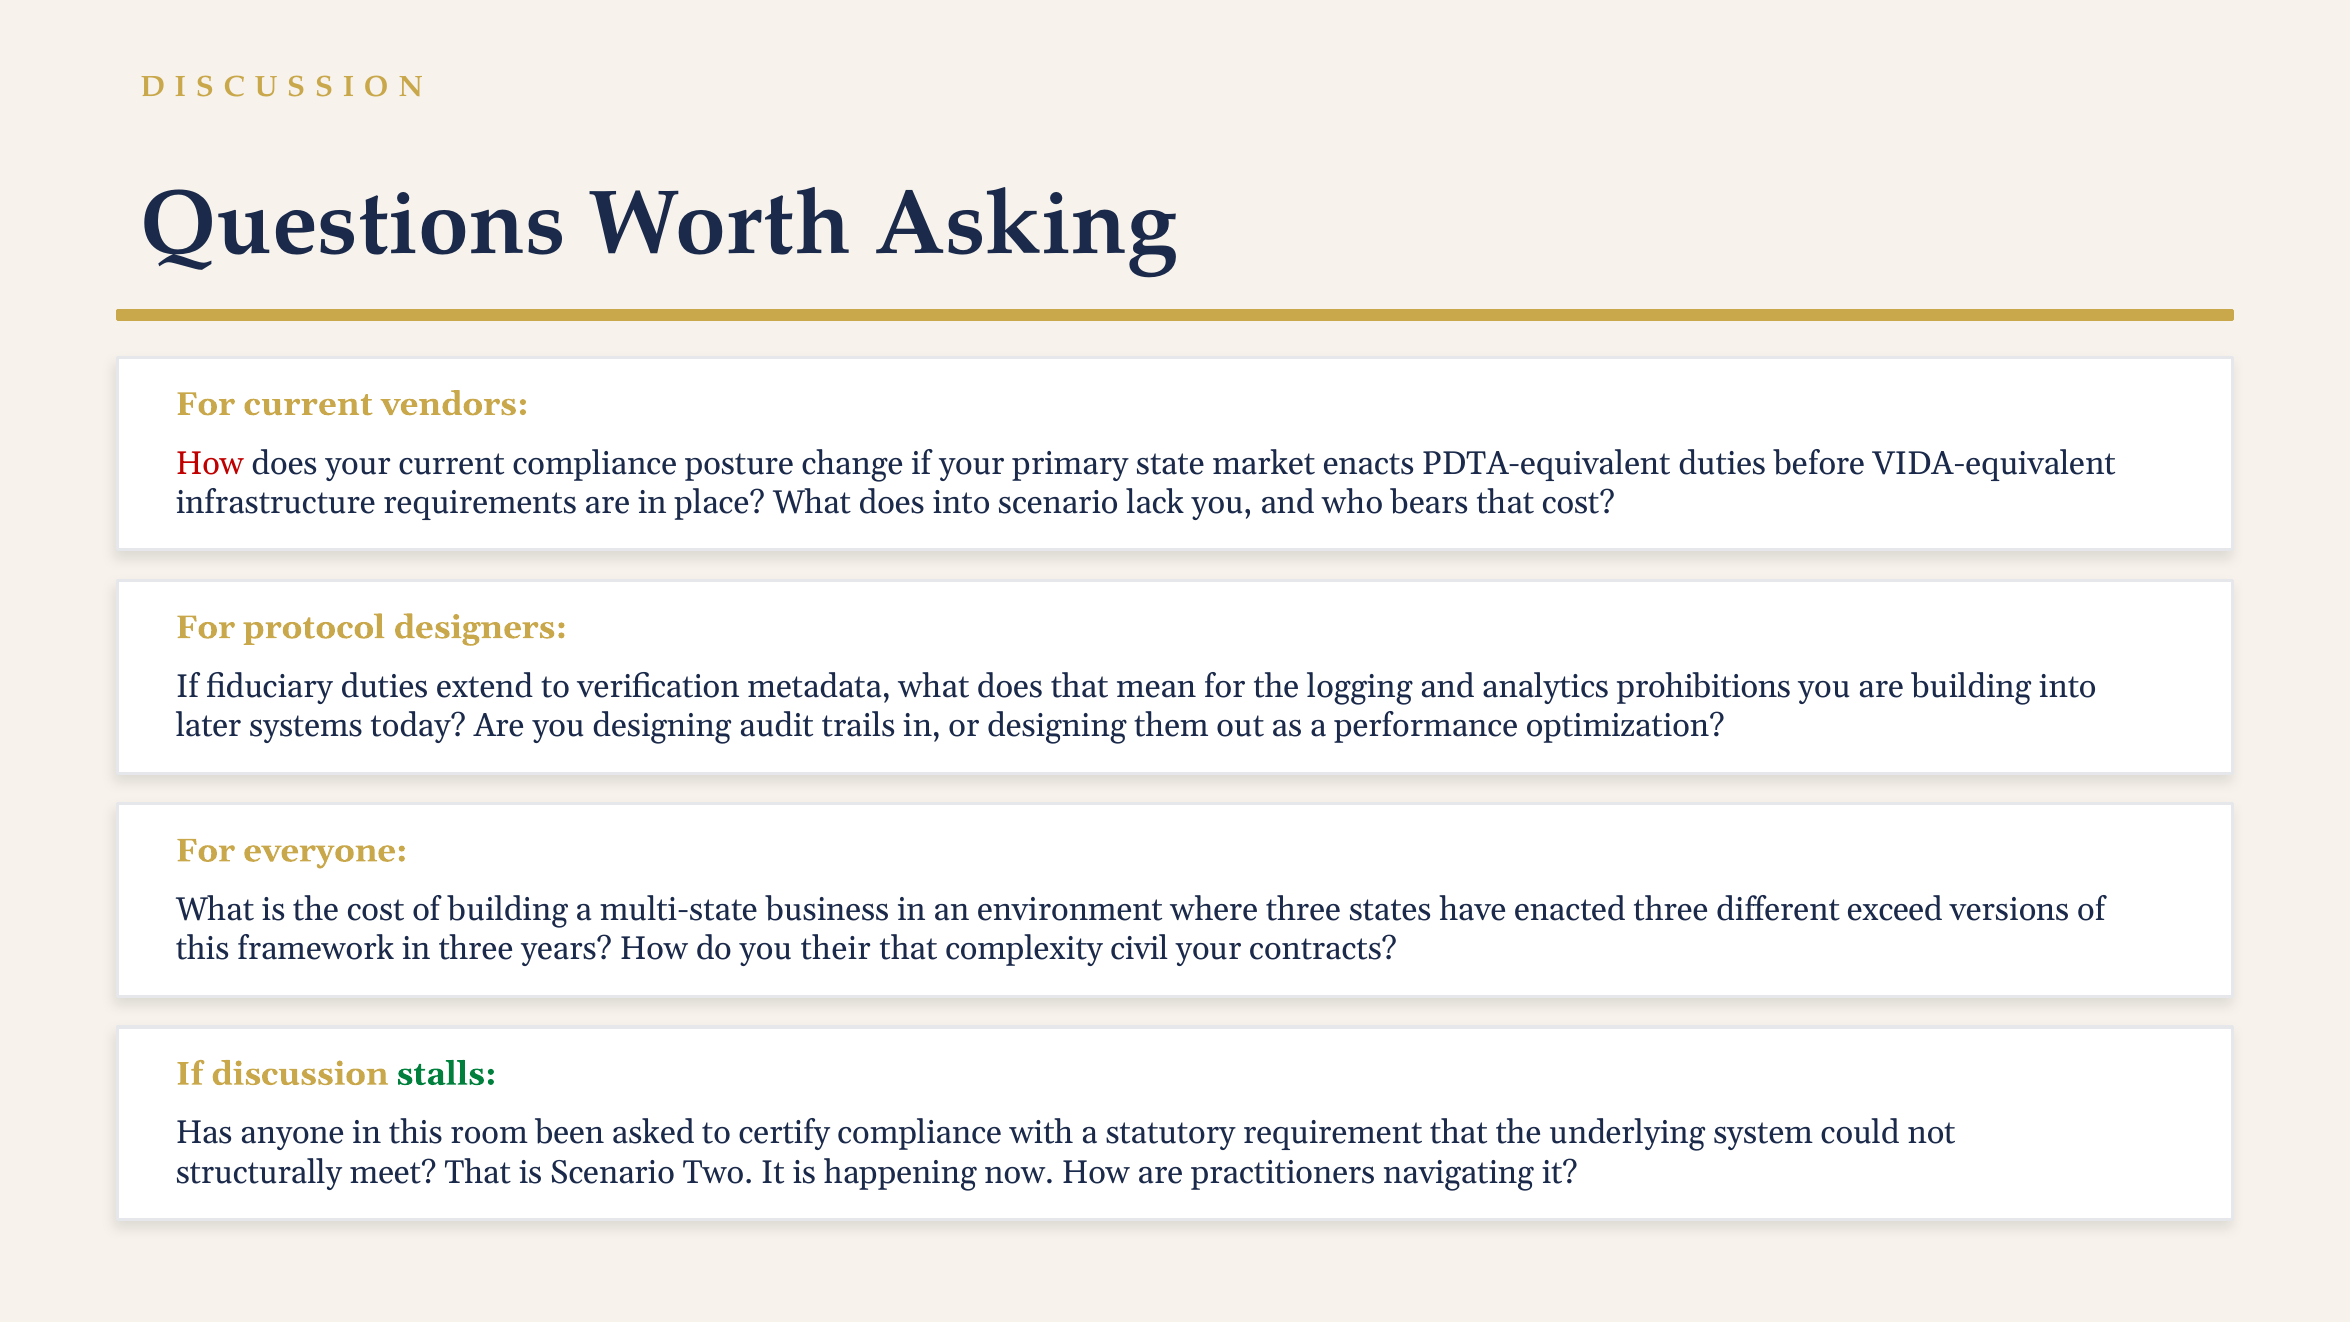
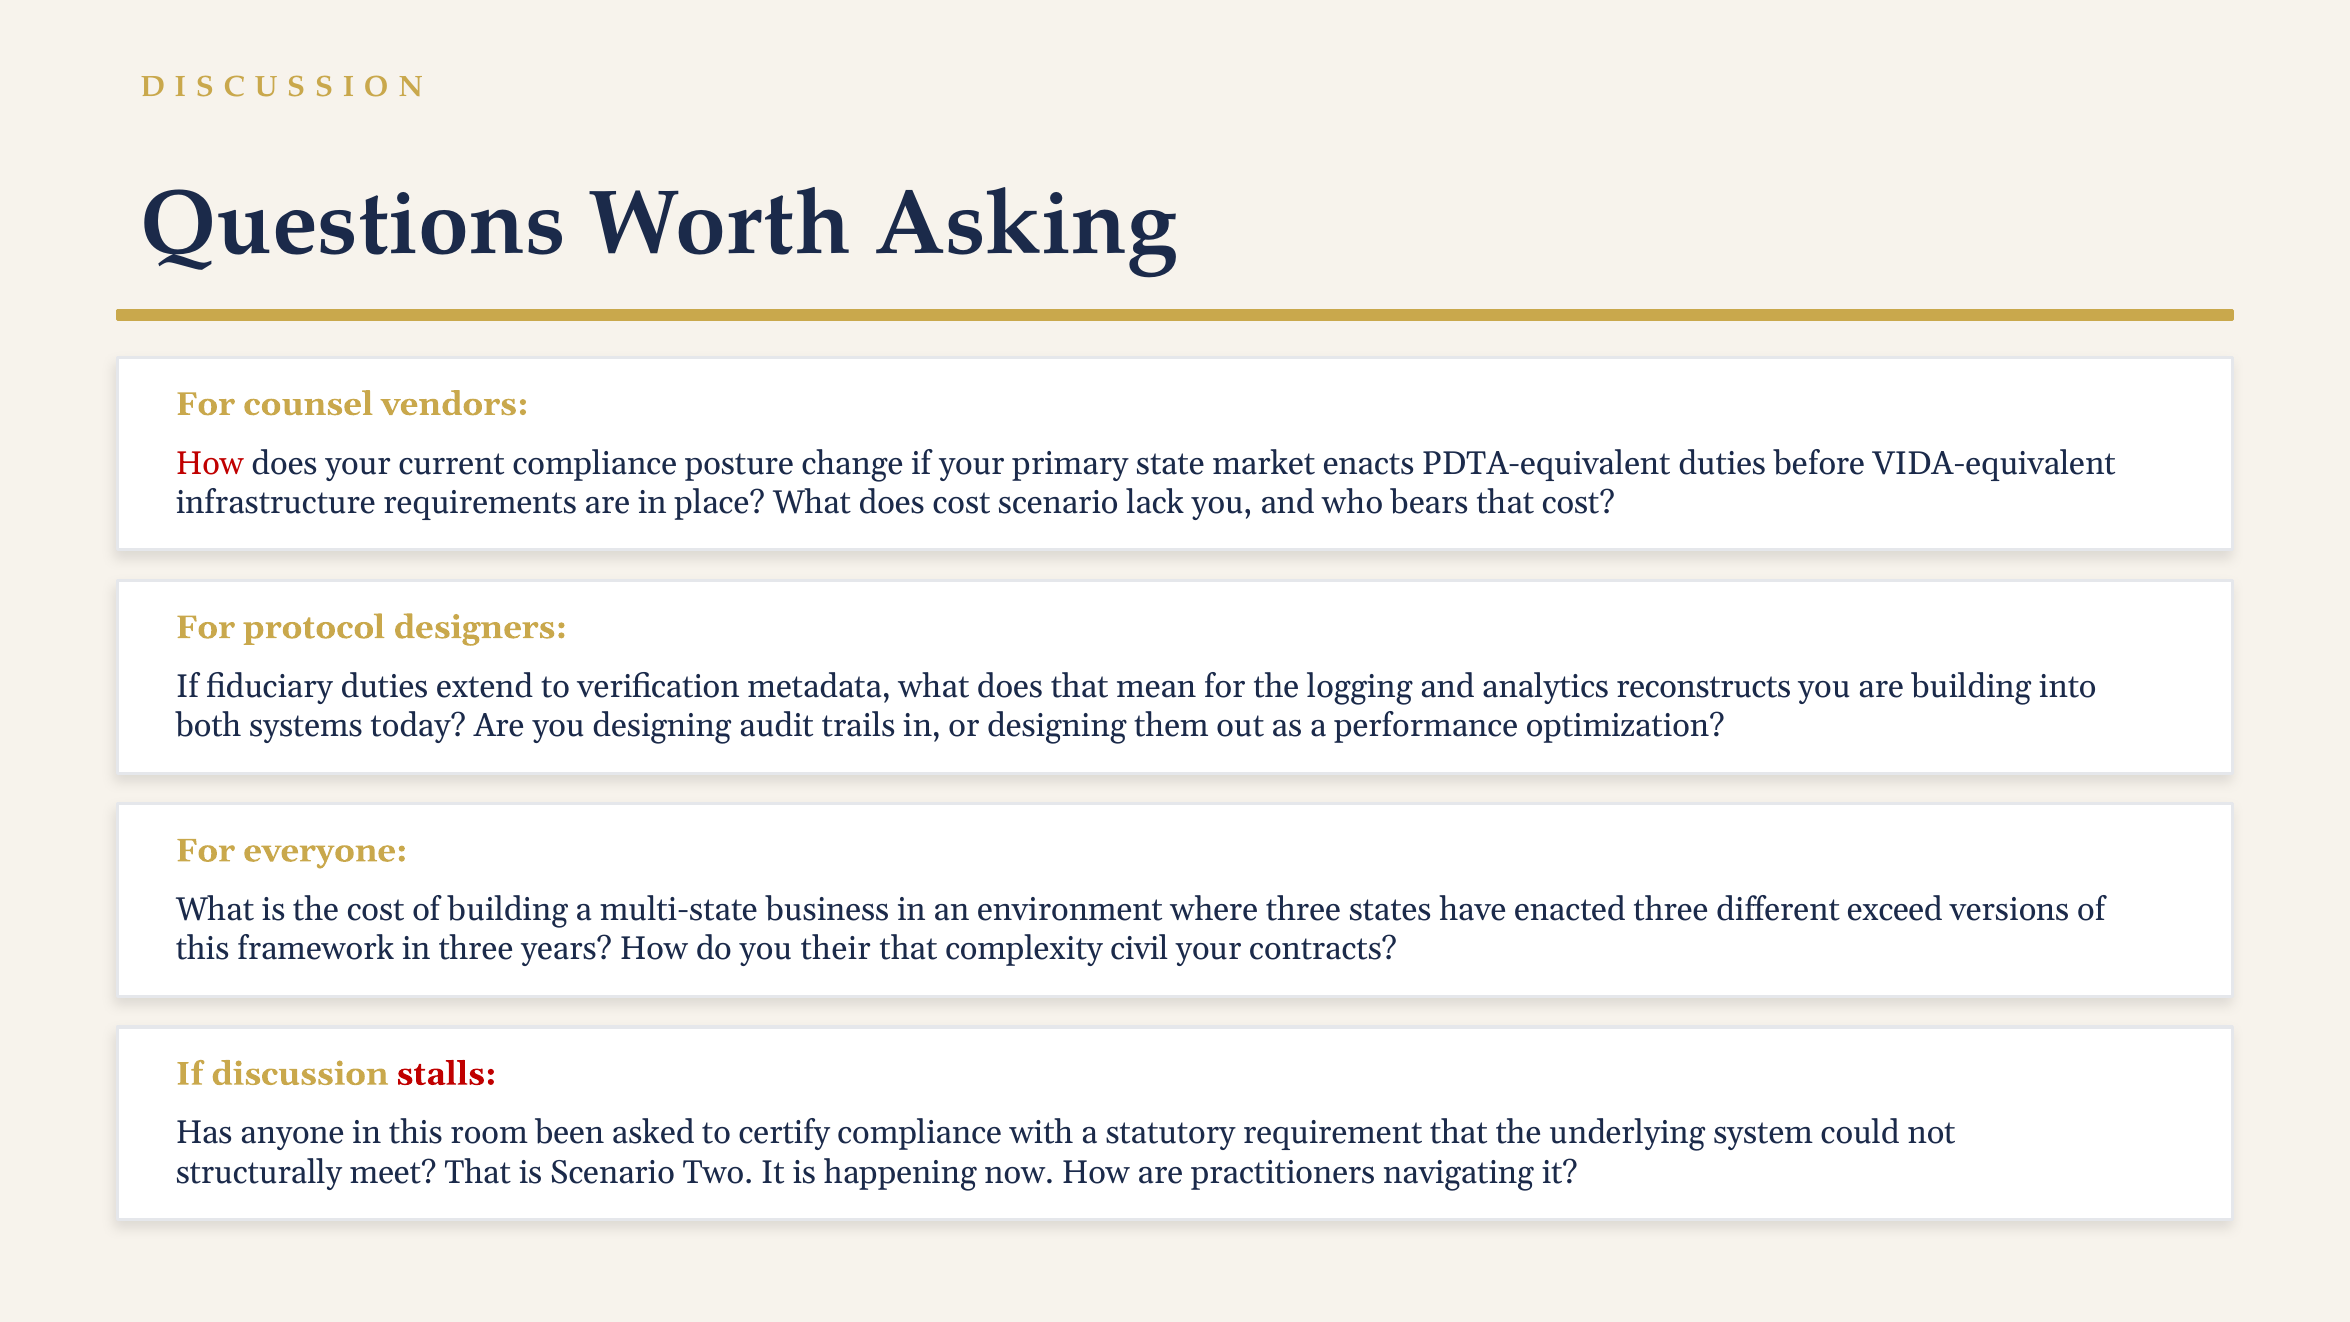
For current: current -> counsel (308, 404)
does into: into -> cost (961, 502)
prohibitions: prohibitions -> reconstructs (1704, 686)
later: later -> both (209, 726)
stalls colour: green -> red (447, 1074)
